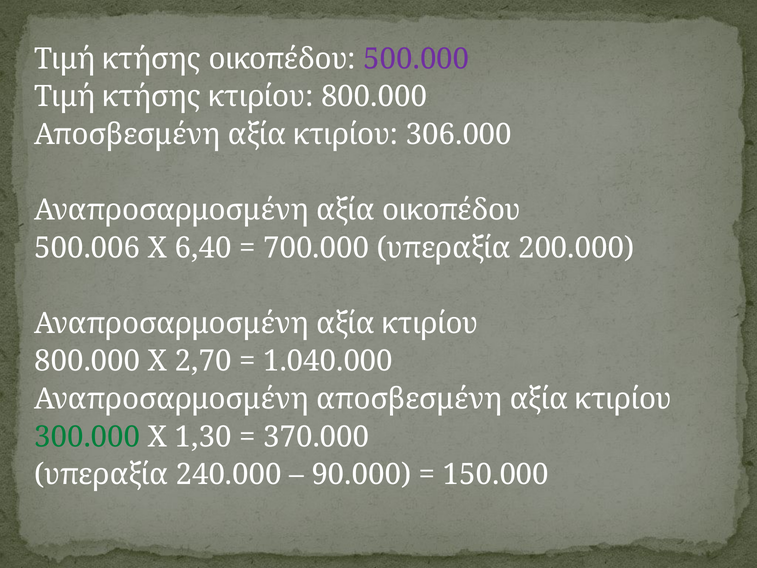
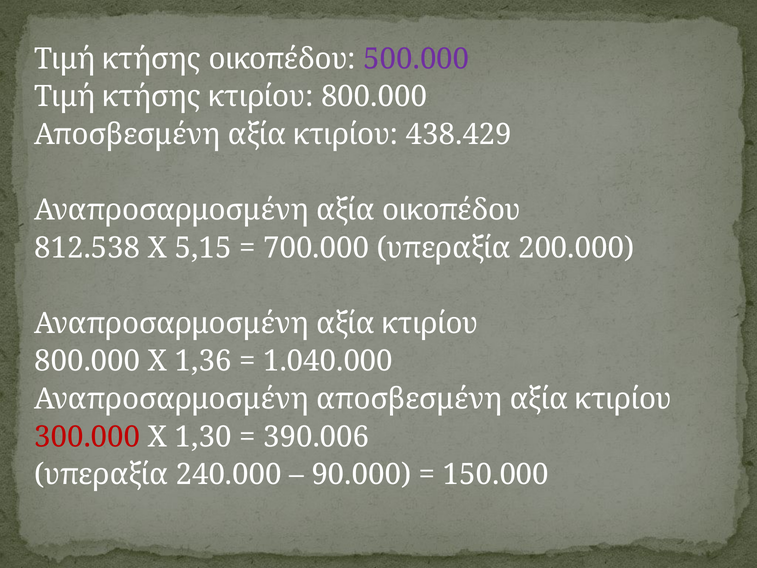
306.000: 306.000 -> 438.429 (459, 134)
500.006: 500.006 -> 812.538 (87, 248)
6,40: 6,40 -> 5,15 (203, 248)
2,70: 2,70 -> 1,36 (203, 361)
300.000 colour: green -> red (87, 437)
370.000: 370.000 -> 390.006 (316, 437)
